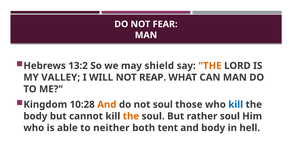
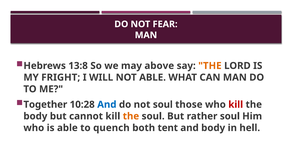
13:2: 13:2 -> 13:8 (78, 66)
shield: shield -> above (159, 66)
VALLEY: VALLEY -> FRIGHT (61, 78)
NOT REAP: REAP -> ABLE (153, 78)
Kingdom: Kingdom -> Together (45, 105)
And colour: orange -> blue (107, 105)
kill colour: blue -> red (236, 105)
neither: neither -> quench (111, 128)
